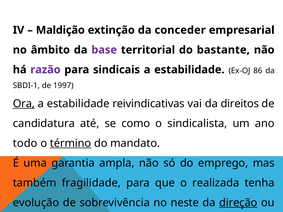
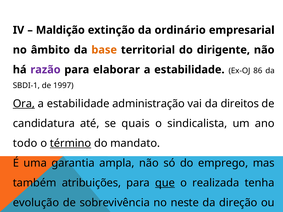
conceder: conceder -> ordinário (180, 30)
base colour: purple -> orange (104, 50)
bastante: bastante -> dirigente (223, 50)
sindicais: sindicais -> elaborar (116, 70)
reivindicativas: reivindicativas -> administração (149, 104)
como: como -> quais (136, 124)
fragilidade: fragilidade -> atribuições (91, 183)
que underline: none -> present (165, 183)
direção underline: present -> none (238, 203)
